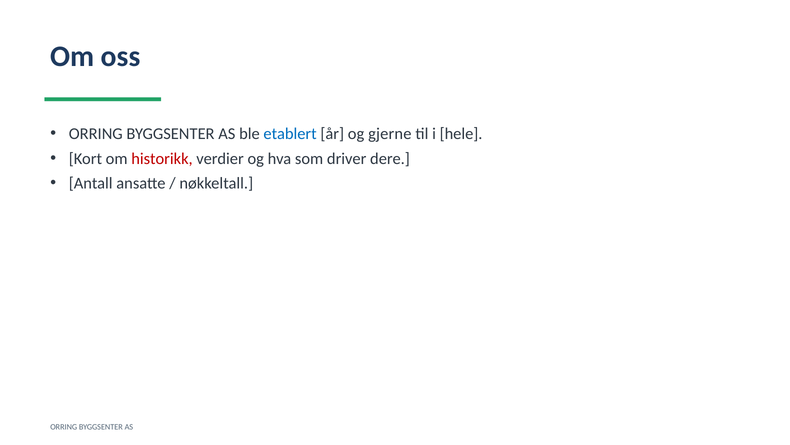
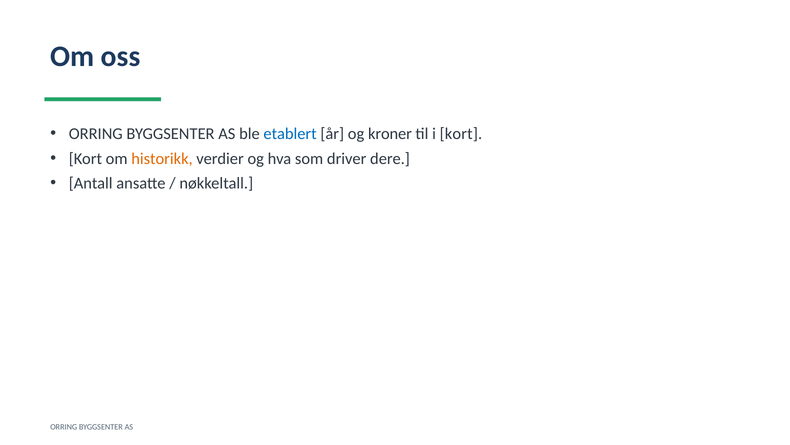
gjerne: gjerne -> kroner (390, 134)
i hele: hele -> kort (461, 134)
historikk colour: red -> orange (162, 159)
